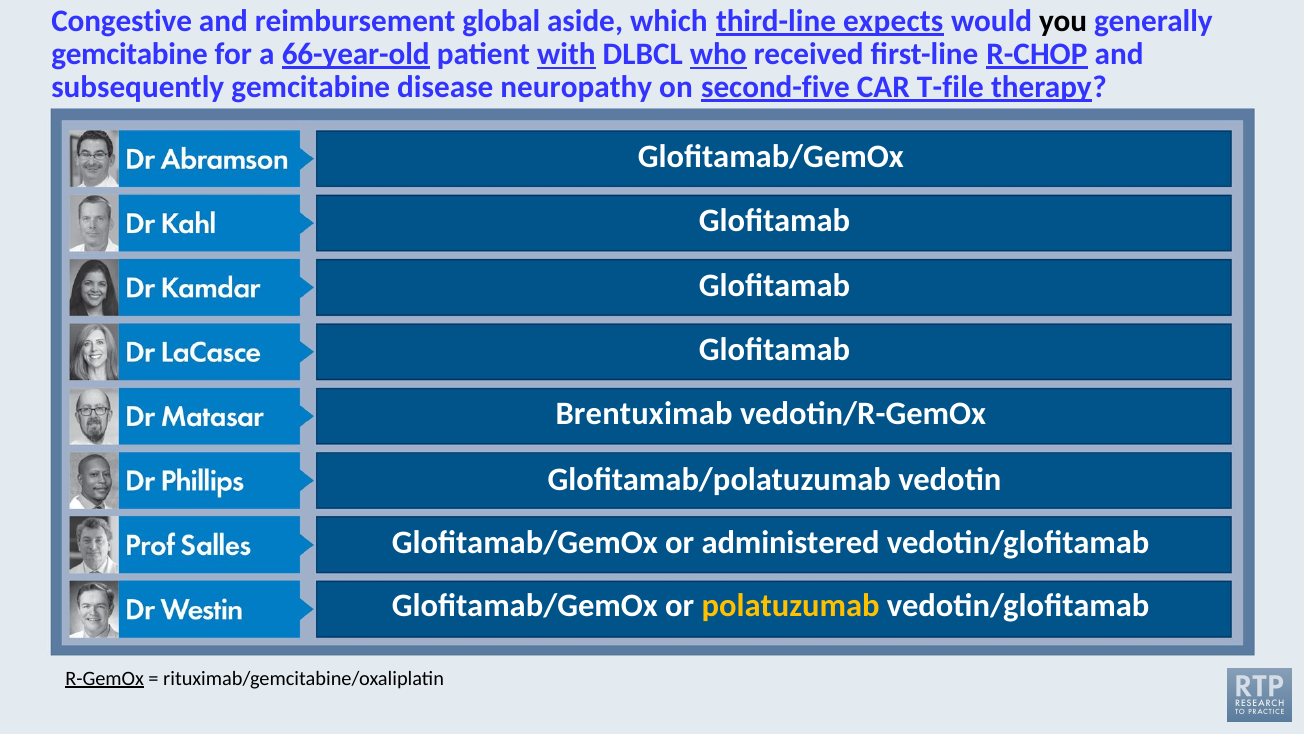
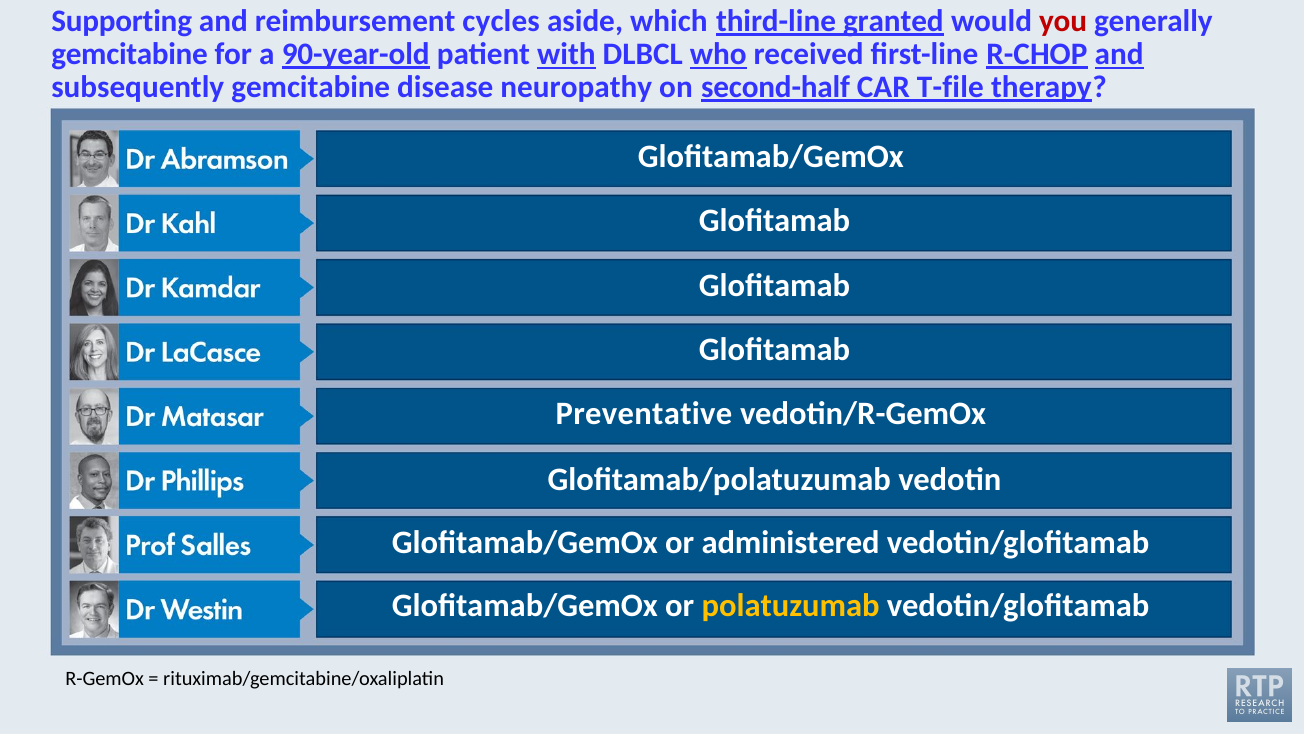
Congestive: Congestive -> Supporting (122, 21)
global: global -> cycles (501, 21)
expects: expects -> granted (893, 21)
you colour: black -> red (1063, 21)
66-year-old: 66-year-old -> 90-year-old (356, 54)
and underline: none -> present (1119, 54)
second-five: second-five -> second-half (776, 87)
Brentuximab: Brentuximab -> Preventative (644, 413)
R-GemOx underline: present -> none (105, 678)
